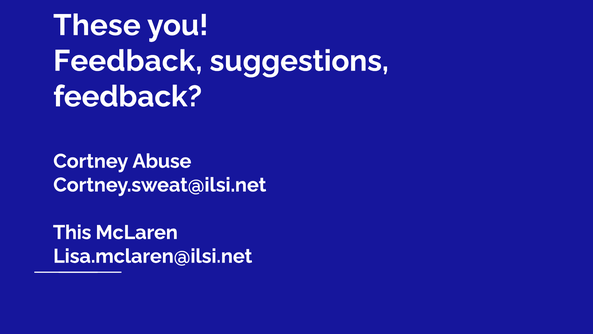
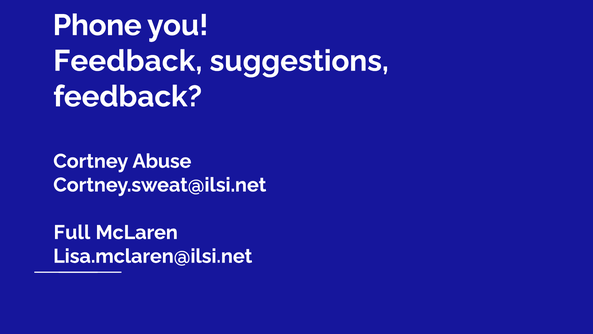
These: These -> Phone (97, 25)
This: This -> Full (72, 232)
